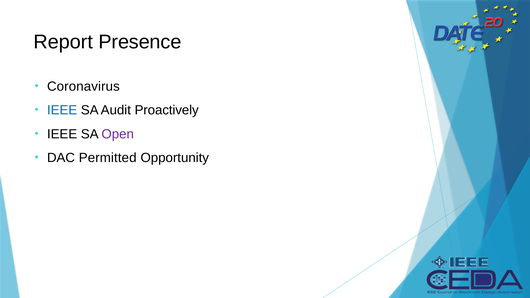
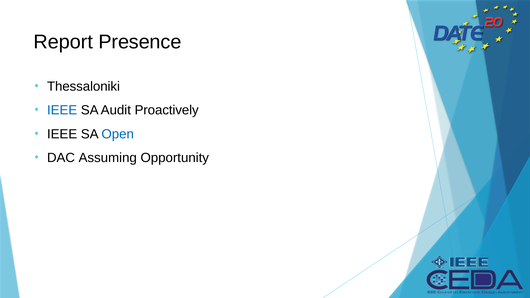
Coronavirus: Coronavirus -> Thessaloniki (83, 86)
Open colour: purple -> blue (118, 134)
Permitted: Permitted -> Assuming (108, 158)
